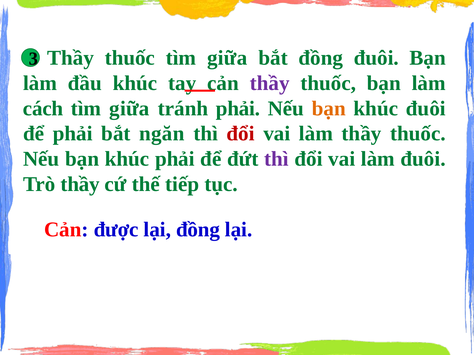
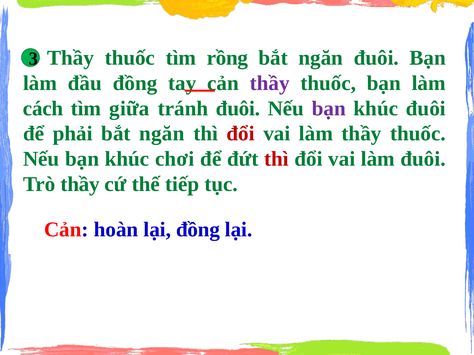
thuốc tìm giữa: giữa -> rồng (227, 58)
đồng: đồng -> ngăn (321, 58)
đầu khúc: khúc -> đồng (135, 83)
tránh phải: phải -> đuôi (238, 109)
bạn colour: orange -> purple (329, 109)
khúc phải: phải -> chơi (175, 159)
thì colour: purple -> red (276, 159)
được: được -> hoàn (116, 230)
